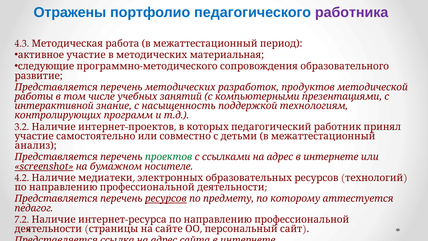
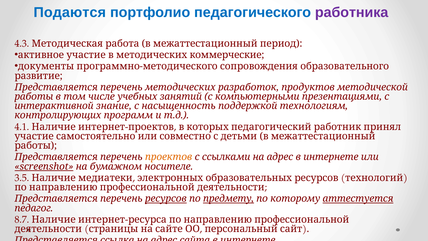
Отражены: Отражены -> Подаются (70, 13)
материальная: материальная -> коммерческие (227, 55)
следующие: следующие -> документы (46, 66)
3.2: 3.2 -> 4.1 (22, 127)
анализ: анализ -> работы (36, 146)
проектов colour: green -> orange (169, 157)
4.2: 4.2 -> 3.5 (22, 178)
предмету underline: none -> present (229, 198)
аттестуется underline: none -> present (358, 198)
7.2: 7.2 -> 8.7 (22, 219)
